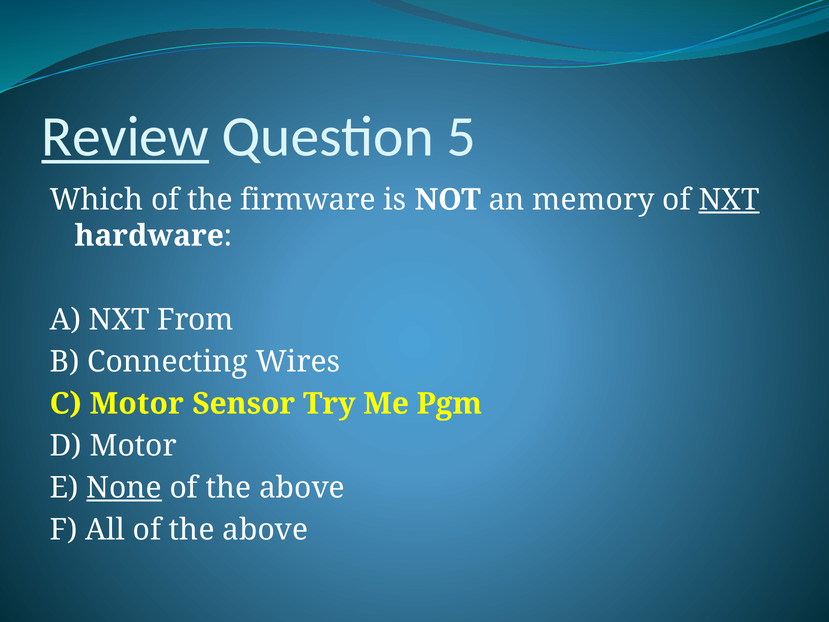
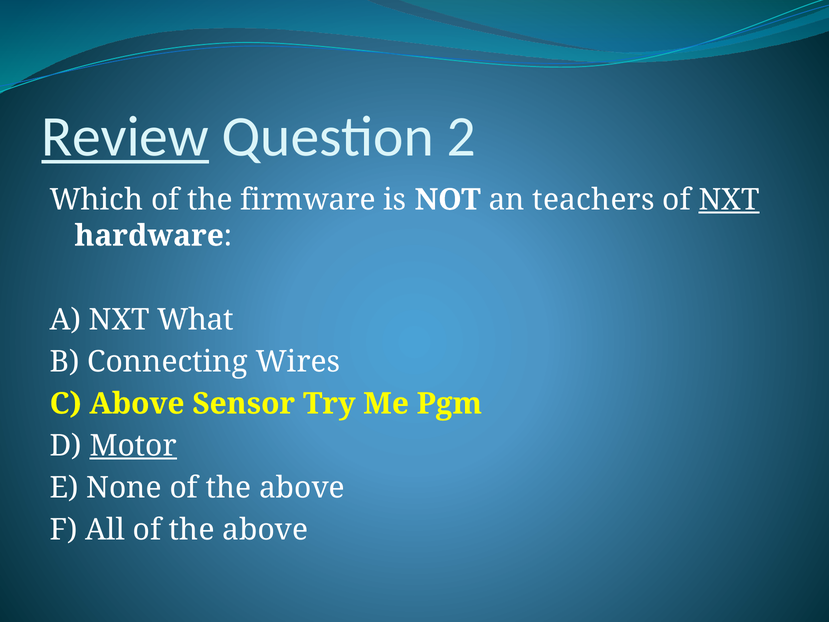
5: 5 -> 2 (462, 137)
memory: memory -> teachers (593, 200)
From: From -> What (195, 320)
C Motor: Motor -> Above (137, 404)
Motor underline: none -> present (133, 446)
None underline: present -> none (124, 487)
